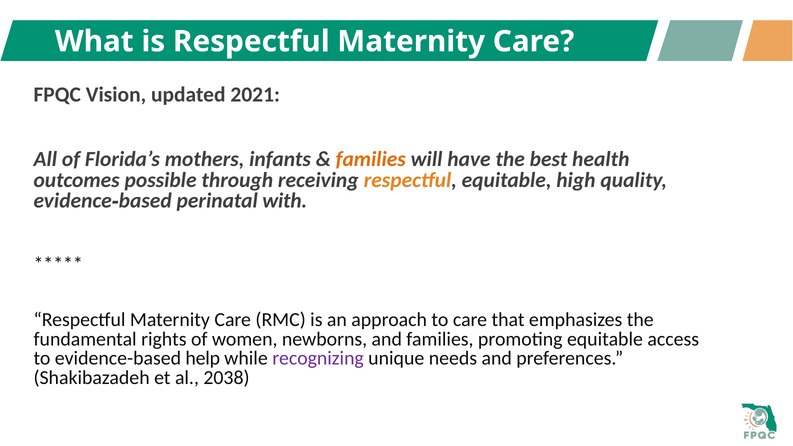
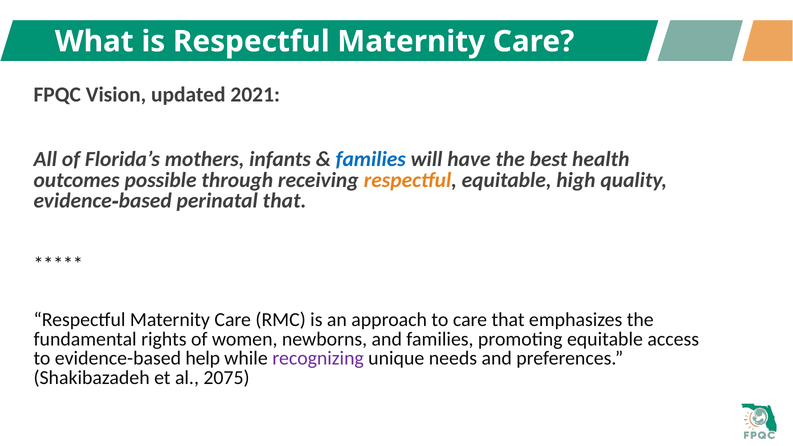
families colour: orange -> blue (371, 159)
perinatal with: with -> that (285, 201)
2038: 2038 -> 2075 (226, 378)
